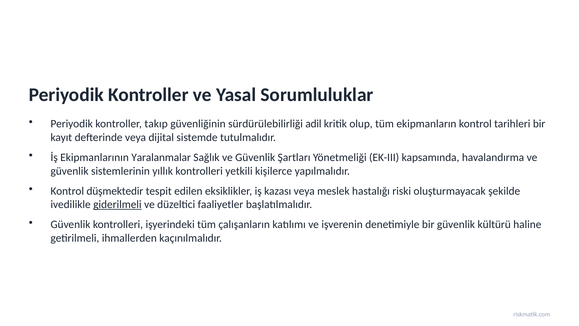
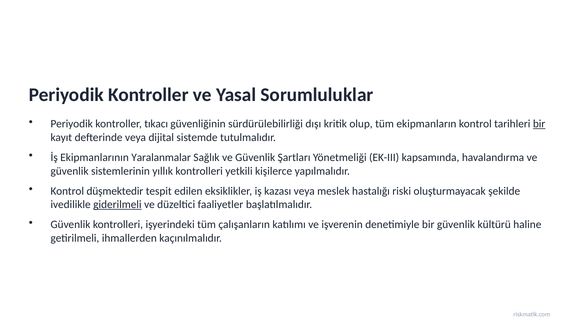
takıp: takıp -> tıkacı (156, 124)
adil: adil -> dışı (313, 124)
bir underline: none -> present (539, 124)
